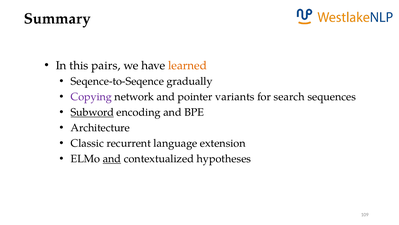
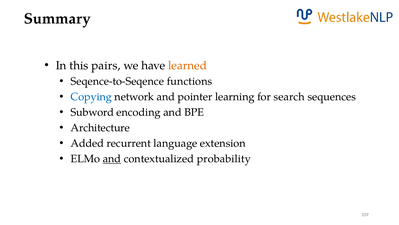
gradually: gradually -> functions (190, 81)
Copying colour: purple -> blue (91, 97)
variants: variants -> learning (235, 97)
Subword underline: present -> none (92, 112)
Classic: Classic -> Added (87, 143)
hypotheses: hypotheses -> probability (224, 158)
